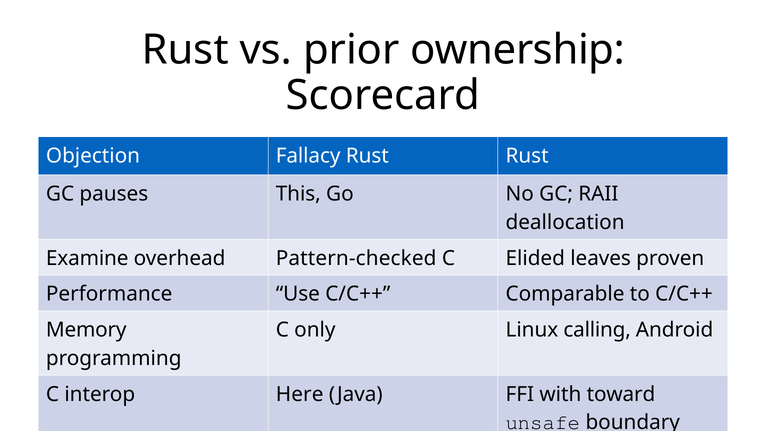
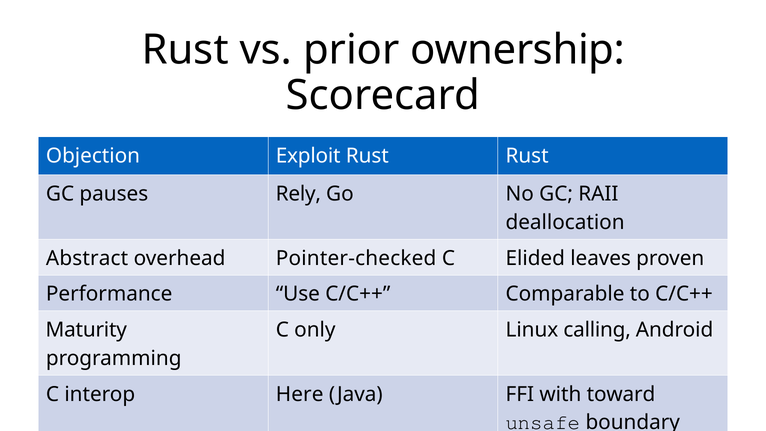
Fallacy: Fallacy -> Exploit (308, 156)
This: This -> Rely (298, 194)
Examine: Examine -> Abstract (87, 258)
Pattern-checked: Pattern-checked -> Pointer-checked (356, 258)
Memory: Memory -> Maturity (86, 330)
